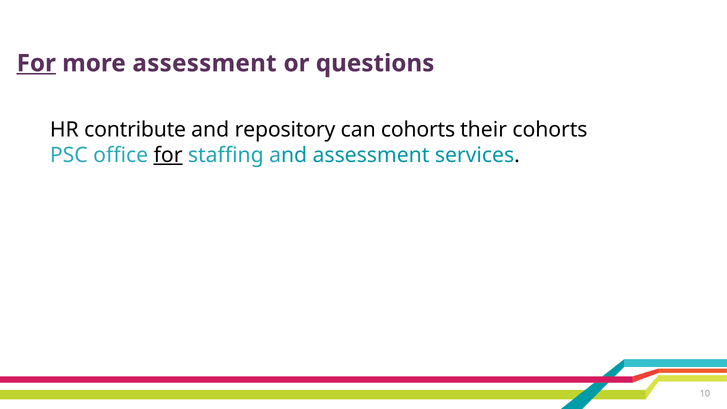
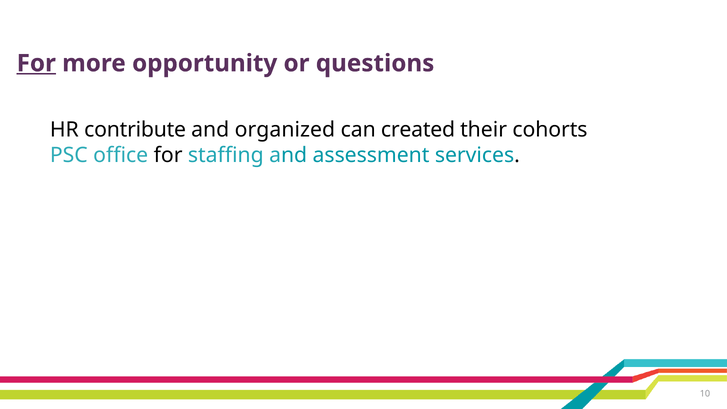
more assessment: assessment -> opportunity (205, 63)
repository: repository -> organized (285, 130)
can cohorts: cohorts -> created (418, 130)
for underline: present -> none (168, 155)
